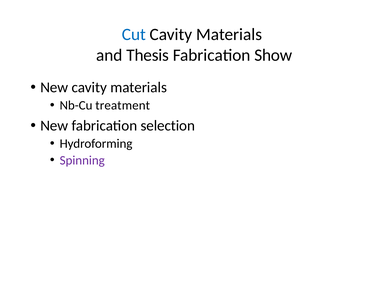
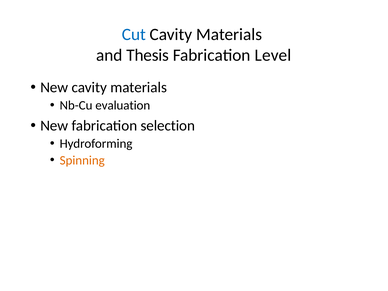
Show: Show -> Level (273, 55)
treatment: treatment -> evaluation (123, 105)
Spinning colour: purple -> orange (82, 160)
